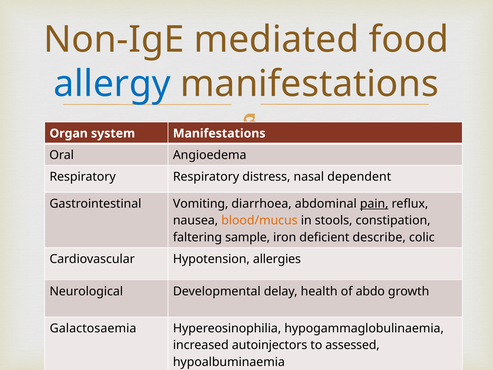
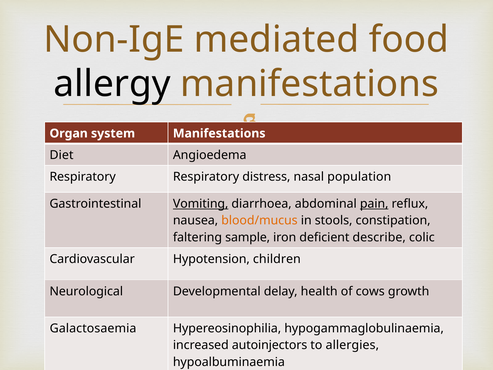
allergy colour: blue -> black (112, 84)
Oral: Oral -> Diet (62, 155)
dependent: dependent -> population (359, 177)
Vomiting underline: none -> present (201, 204)
allergies: allergies -> children (277, 259)
abdo: abdo -> cows (370, 291)
assessed: assessed -> allergies (352, 345)
